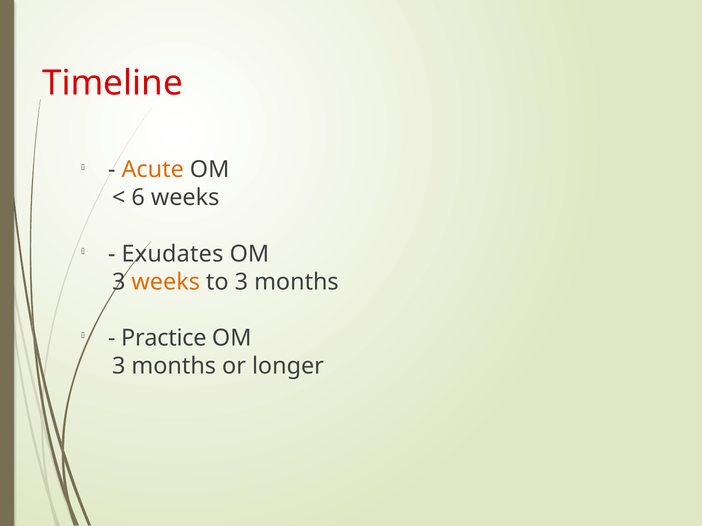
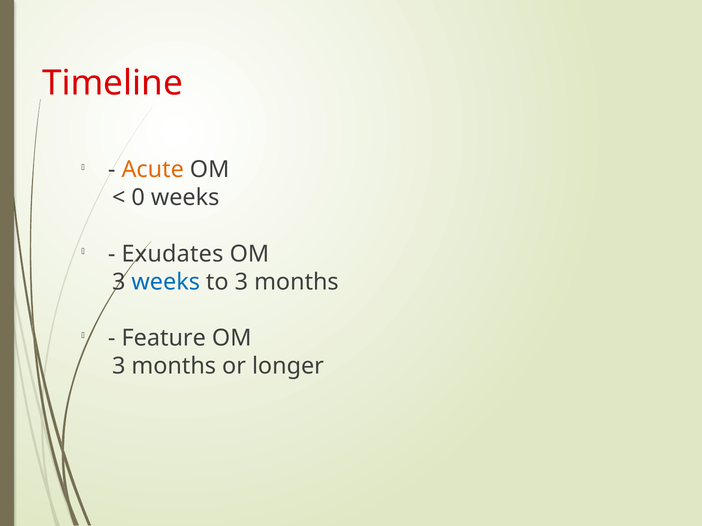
6: 6 -> 0 (138, 198)
weeks colour: orange -> blue (166, 282)
Practice: Practice -> Feature (164, 338)
